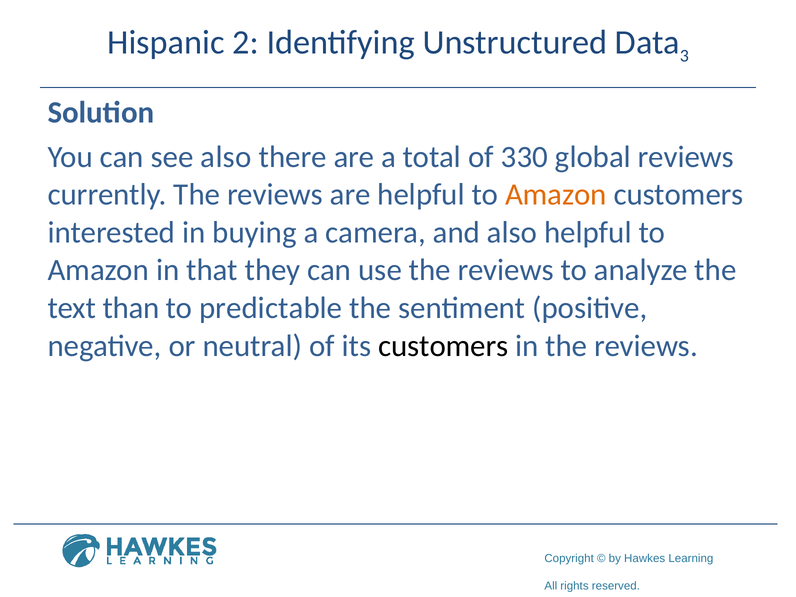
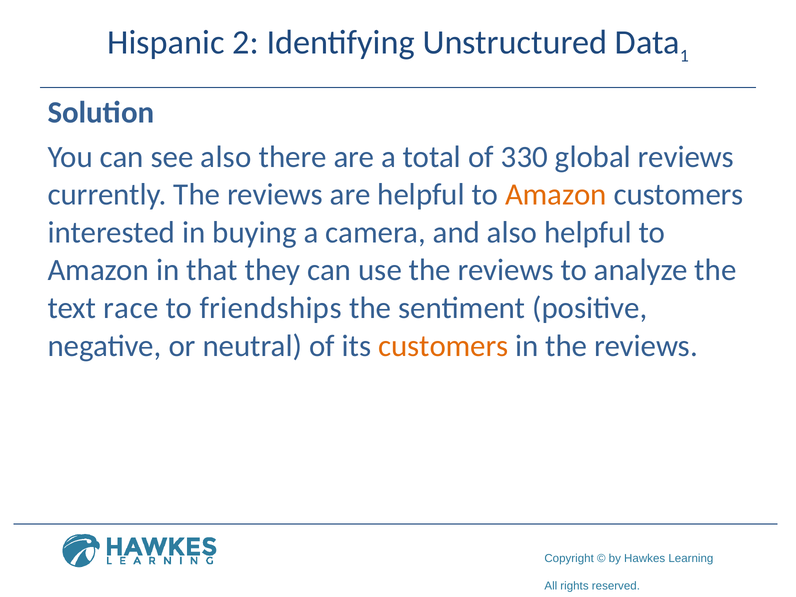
3: 3 -> 1 (684, 56)
than: than -> race (131, 308)
predictable: predictable -> friendships (271, 308)
customers colour: black -> orange (443, 346)
